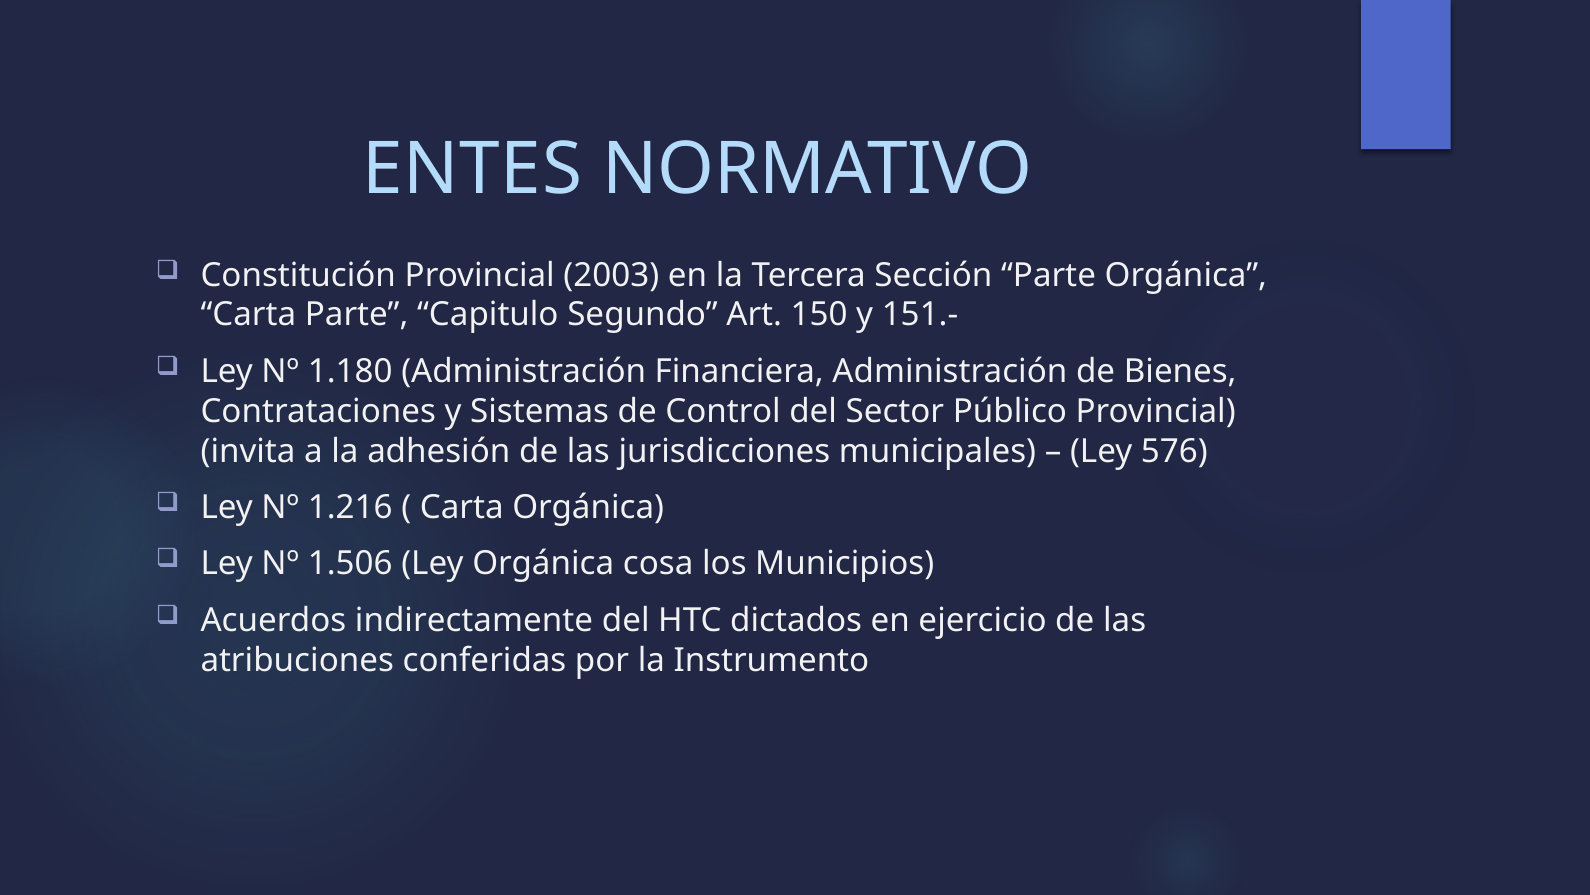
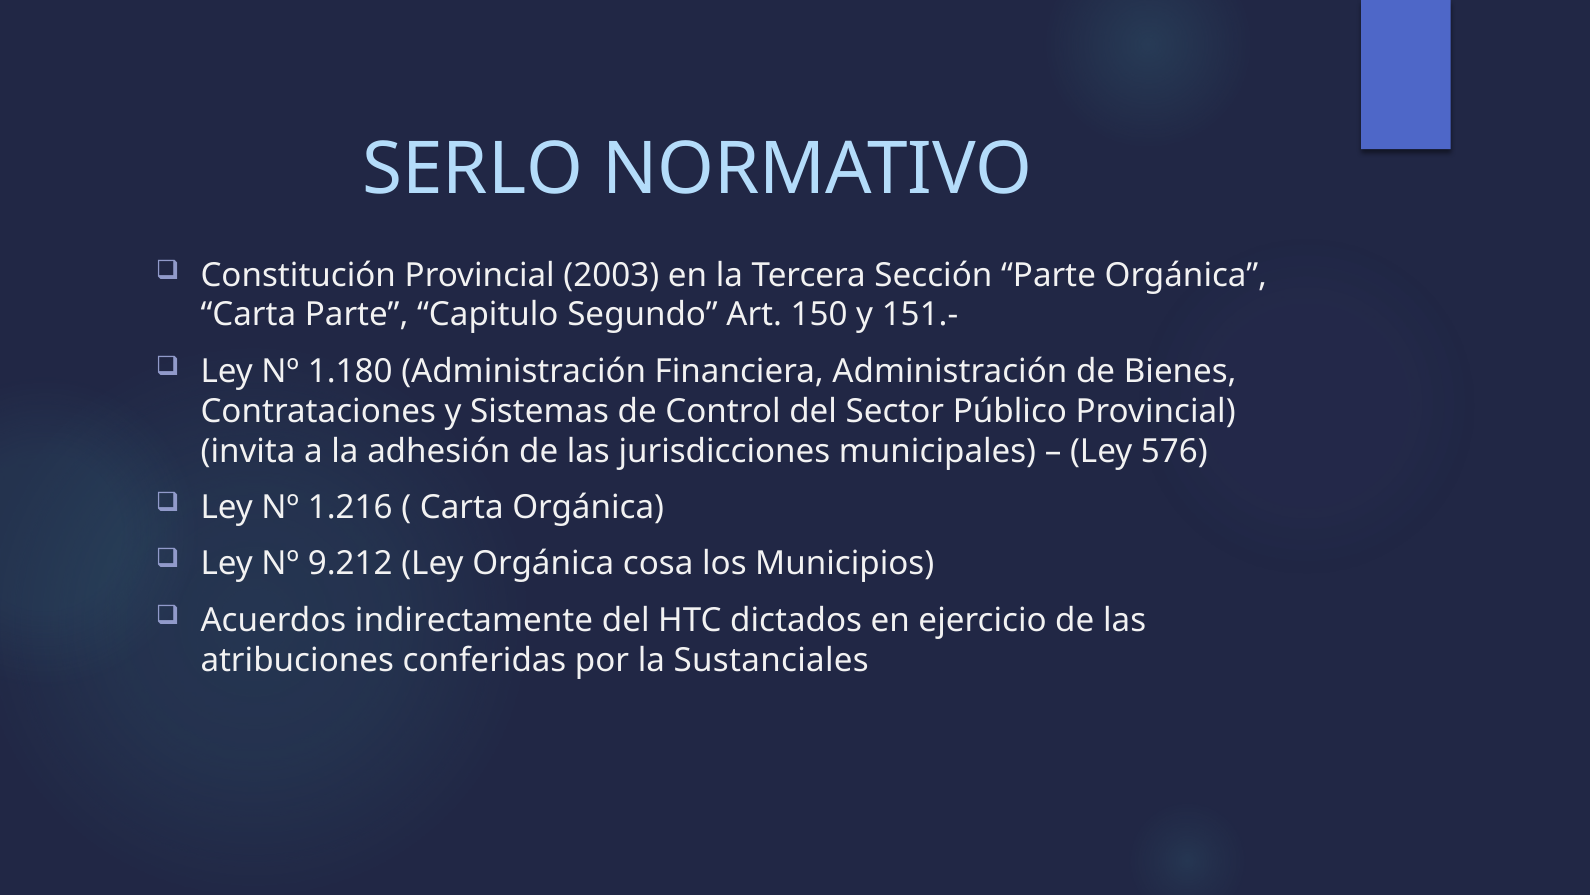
ENTES: ENTES -> SERLO (473, 170)
1.506: 1.506 -> 9.212 (350, 564)
Instrumento: Instrumento -> Sustanciales (771, 660)
